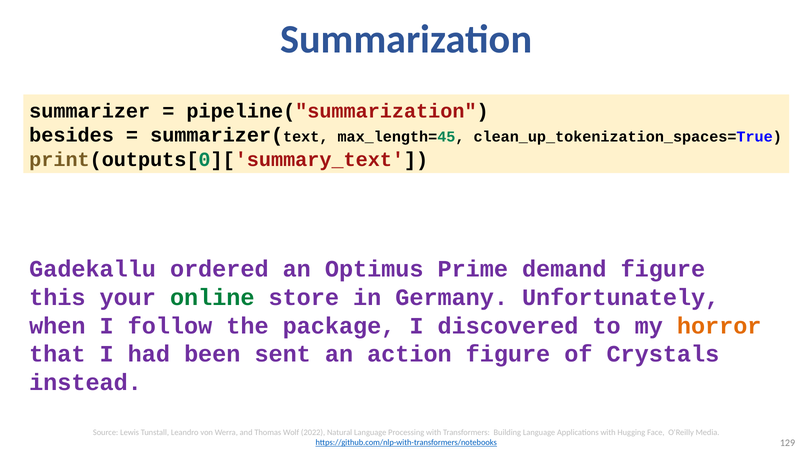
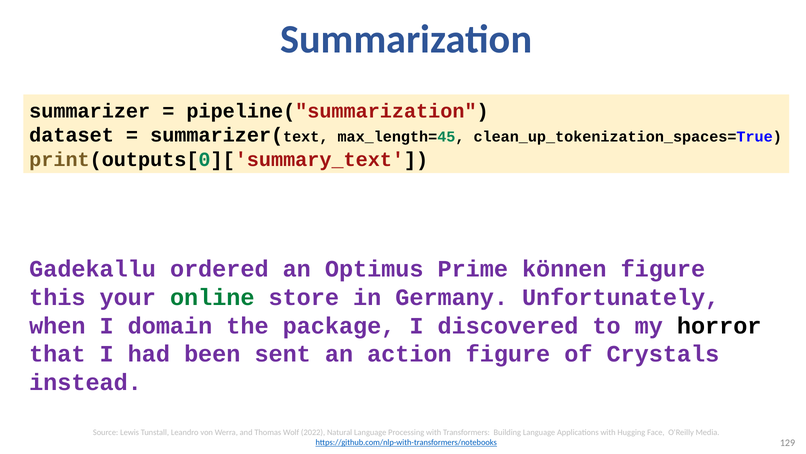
besides: besides -> dataset (72, 135)
demand: demand -> können (564, 269)
follow: follow -> domain (170, 325)
horror colour: orange -> black (719, 325)
